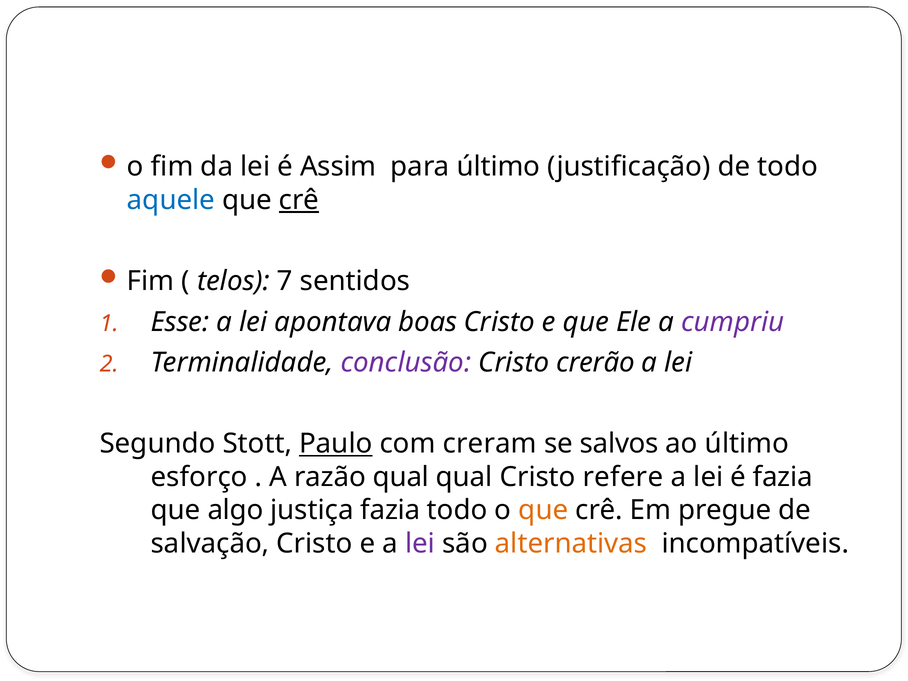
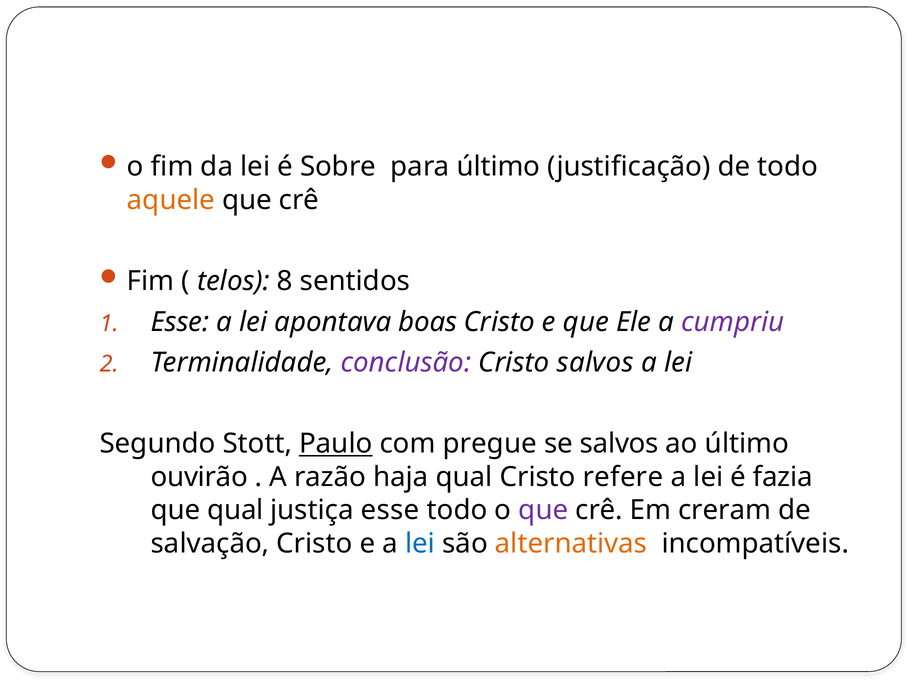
Assim: Assim -> Sobre (338, 167)
aquele colour: blue -> orange (171, 200)
crê underline: present -> none (299, 200)
7: 7 -> 8 (285, 281)
Cristo crerão: crerão -> salvos (595, 363)
creram: creram -> pregue (490, 444)
esforço: esforço -> ouvirão (199, 477)
razão qual: qual -> haja (401, 477)
que algo: algo -> qual (236, 510)
justiça fazia: fazia -> esse (390, 510)
que colour: orange -> purple (543, 510)
pregue: pregue -> creram (725, 510)
lei colour: purple -> blue (420, 544)
